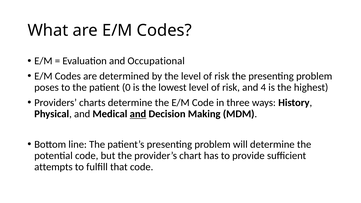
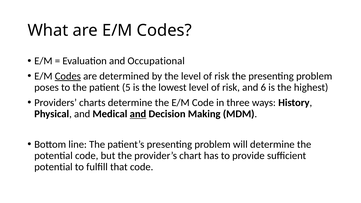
Codes underline: none -> present (68, 76)
0: 0 -> 5 (126, 88)
4: 4 -> 6 (263, 88)
attempts: attempts -> potential (53, 167)
